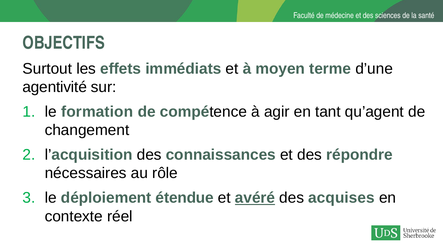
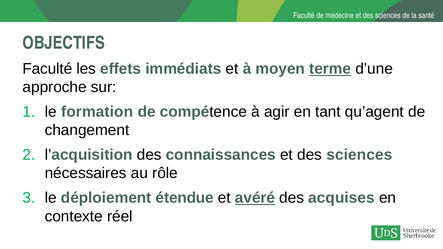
Surtout: Surtout -> Faculté (47, 69)
terme underline: none -> present (330, 69)
agentivité: agentivité -> approche (55, 87)
connaissances et des répondre: répondre -> sciences (359, 155)
